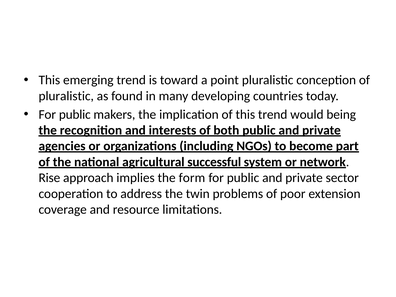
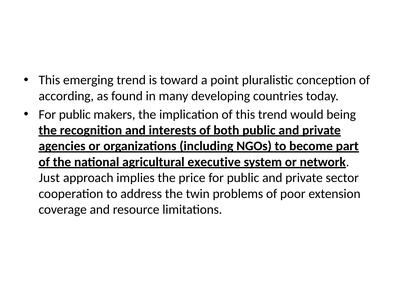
pluralistic: pluralistic -> according (66, 96)
successful: successful -> executive (214, 162)
Rise: Rise -> Just (49, 178)
form: form -> price (192, 178)
